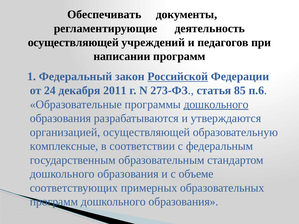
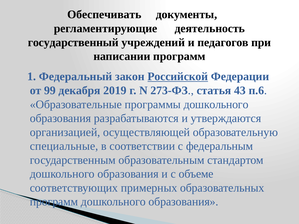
осуществляющей: осуществляющей -> государственный (73, 42)
24: 24 -> 99 (50, 91)
2011: 2011 -> 2019 (115, 91)
85: 85 -> 43 (240, 91)
дошкольного underline: present -> none (216, 104)
комплексные: комплексные -> специальные (64, 146)
